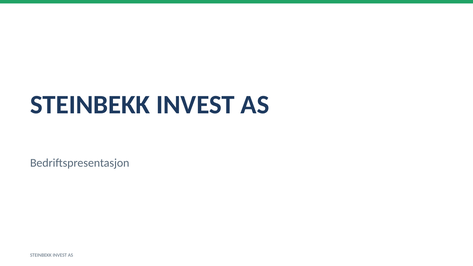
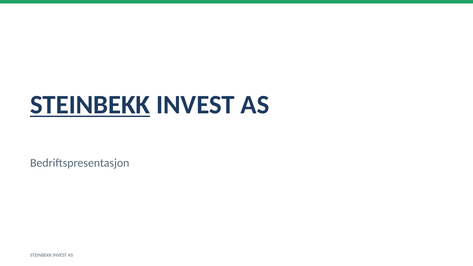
STEINBEKK underline: none -> present (90, 105)
